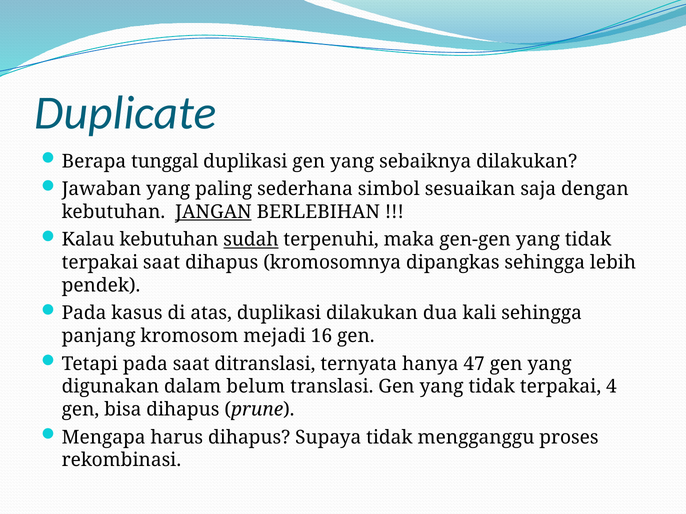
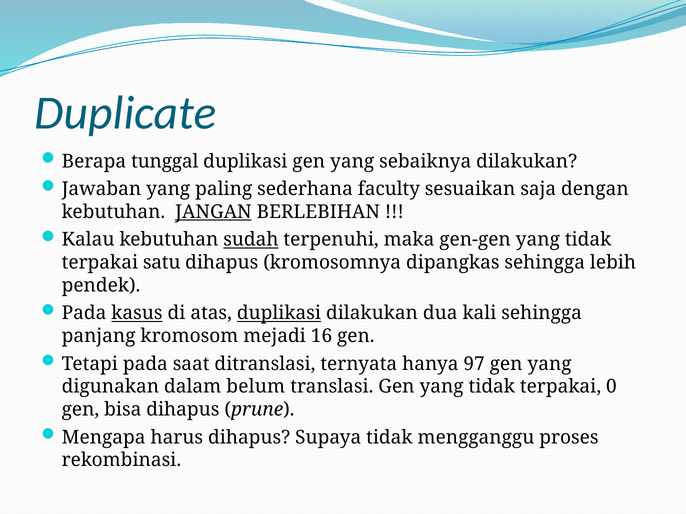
simbol: simbol -> faculty (389, 189)
terpakai saat: saat -> satu (162, 263)
kasus underline: none -> present (137, 313)
duplikasi underline: none -> present (279, 313)
47: 47 -> 97 (474, 364)
4: 4 -> 0 (611, 387)
